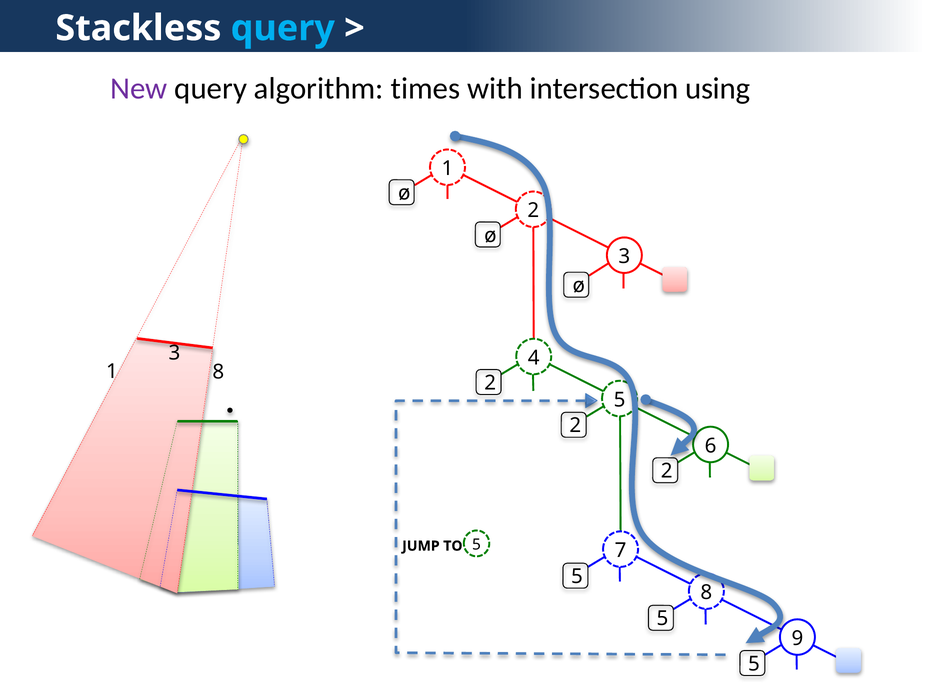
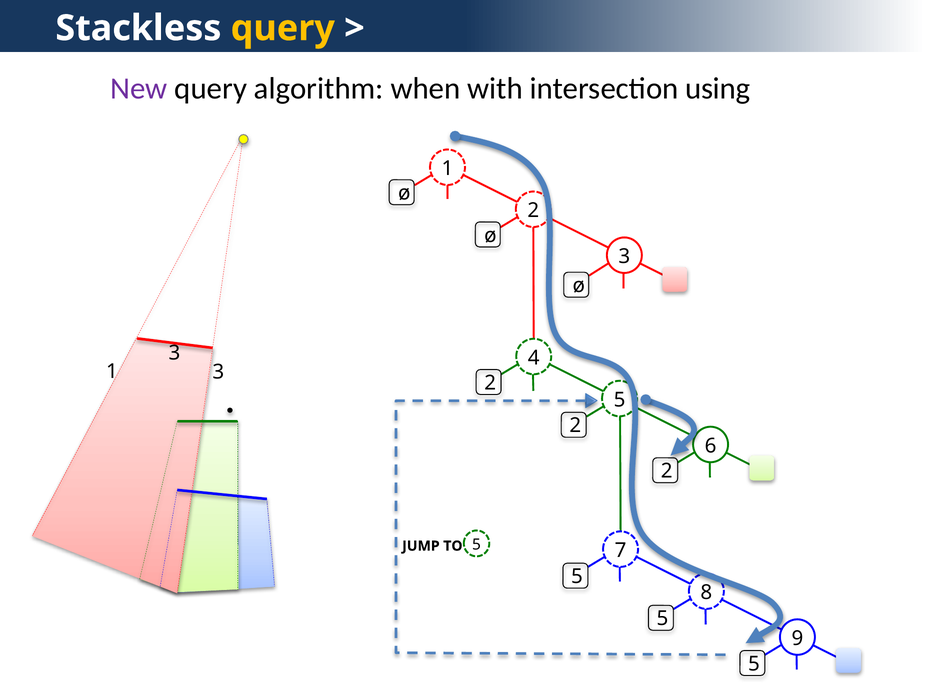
query colour: light blue -> yellow (283, 28)
times: times -> when (426, 89)
1 8: 8 -> 3 (218, 372)
